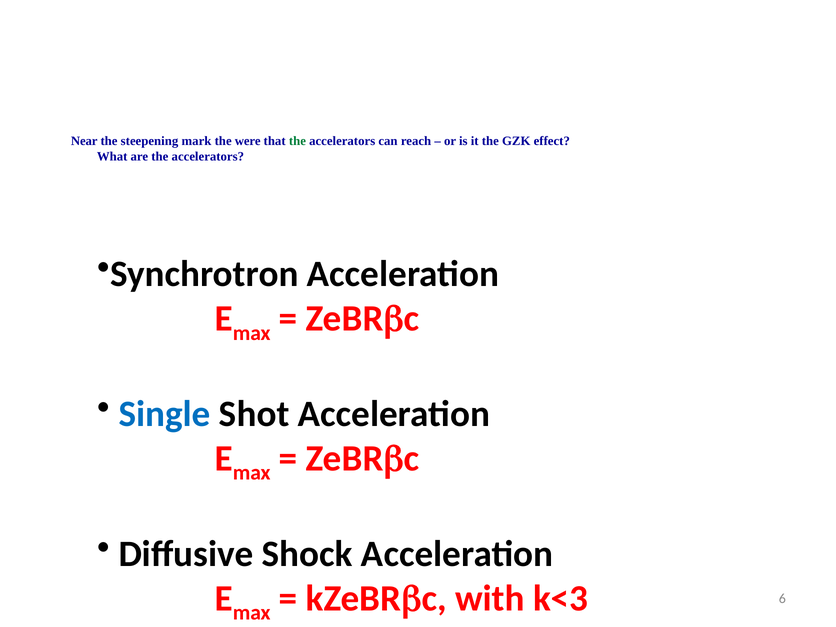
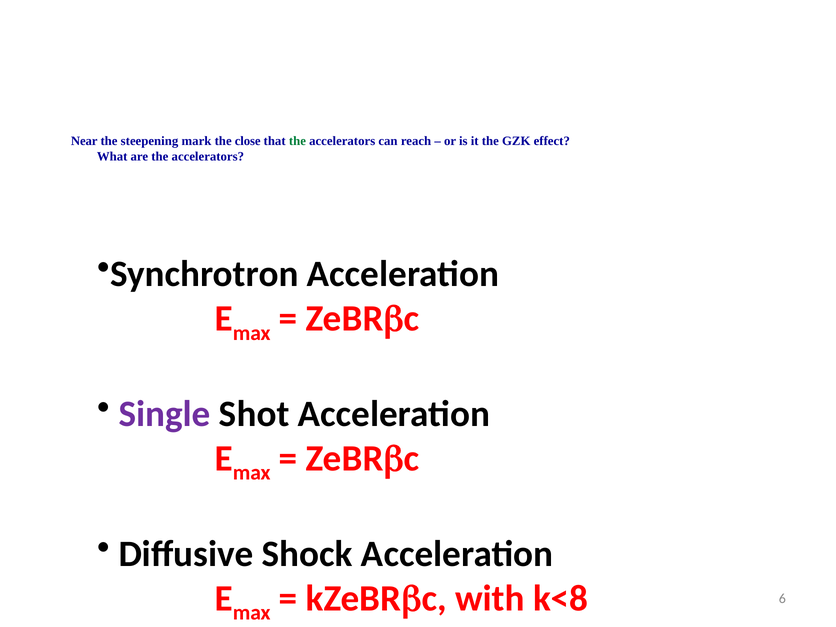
were: were -> close (248, 141)
Single colour: blue -> purple (165, 414)
k<3: k<3 -> k<8 (561, 598)
